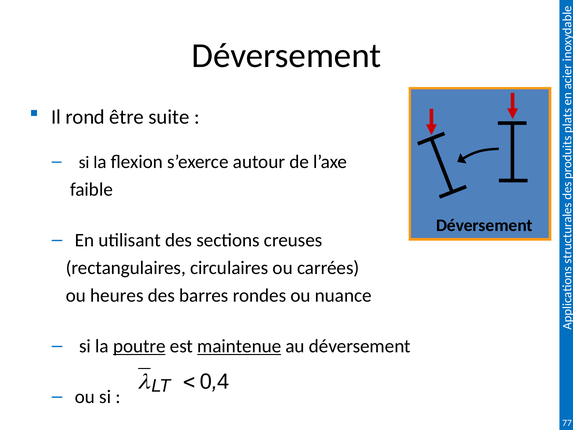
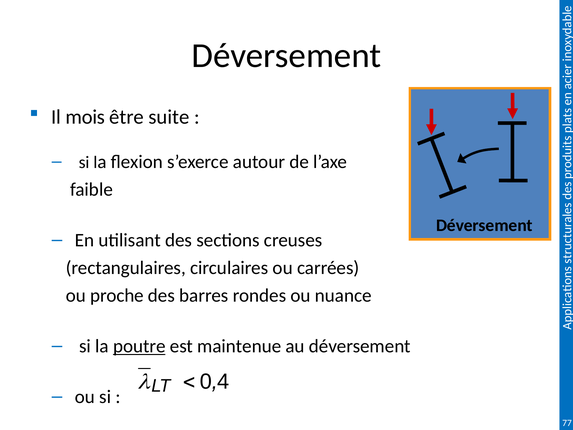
rond: rond -> mois (85, 117)
heures: heures -> proche (117, 296)
maintenue underline: present -> none (239, 346)
